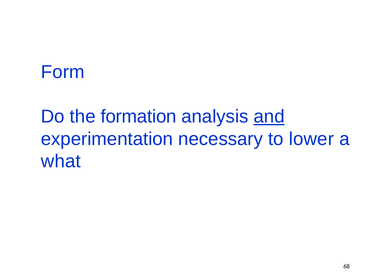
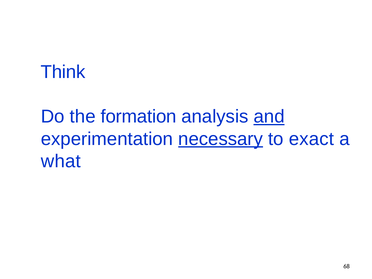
Form: Form -> Think (63, 72)
necessary underline: none -> present (221, 139)
lower: lower -> exact (311, 139)
